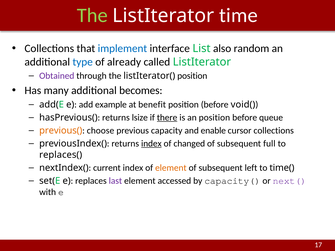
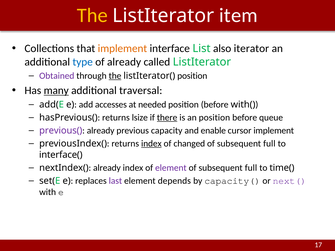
The colour: light green -> yellow (92, 15)
time: time -> item (238, 15)
implement colour: blue -> orange (122, 48)
random: random -> iterator (251, 48)
the underline: none -> present (115, 76)
many underline: none -> present (56, 91)
becomes: becomes -> traversal (141, 91)
example: example -> accesses (111, 105)
benefit: benefit -> needed (152, 105)
void(: void( -> with( (243, 105)
previous( colour: orange -> purple (61, 131)
choose: choose -> already (101, 131)
cursor collections: collections -> implement (274, 131)
replaces(: replaces( -> interface( (61, 155)
current: current -> already (107, 168)
element colour: orange -> purple (171, 168)
left: left -> full (251, 168)
accessed: accessed -> depends (174, 181)
